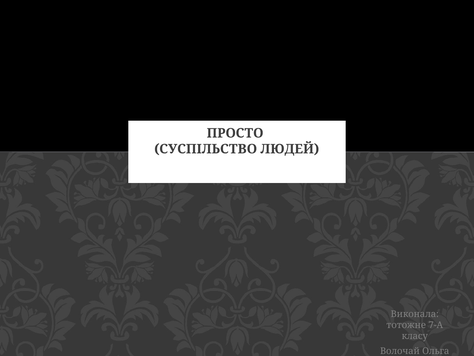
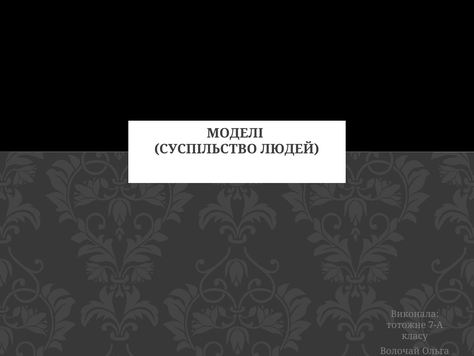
ПРОСТО: ПРОСТО -> МОДЕЛІ (235, 133)
